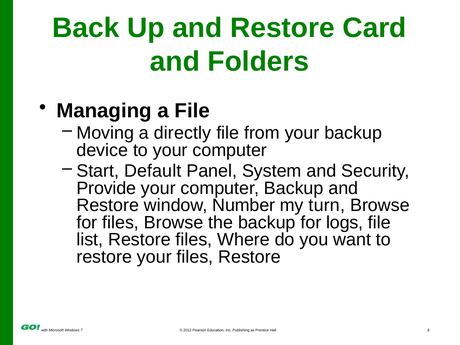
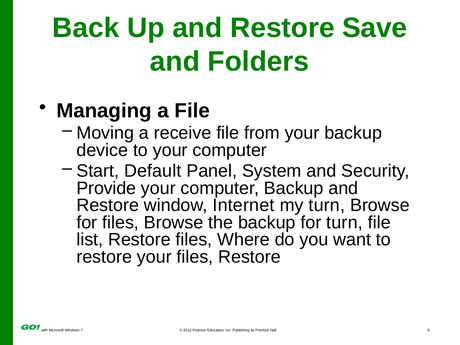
Card: Card -> Save (375, 28)
directly: directly -> receive (183, 133)
Number: Number -> Internet (244, 205)
for logs: logs -> turn (345, 223)
